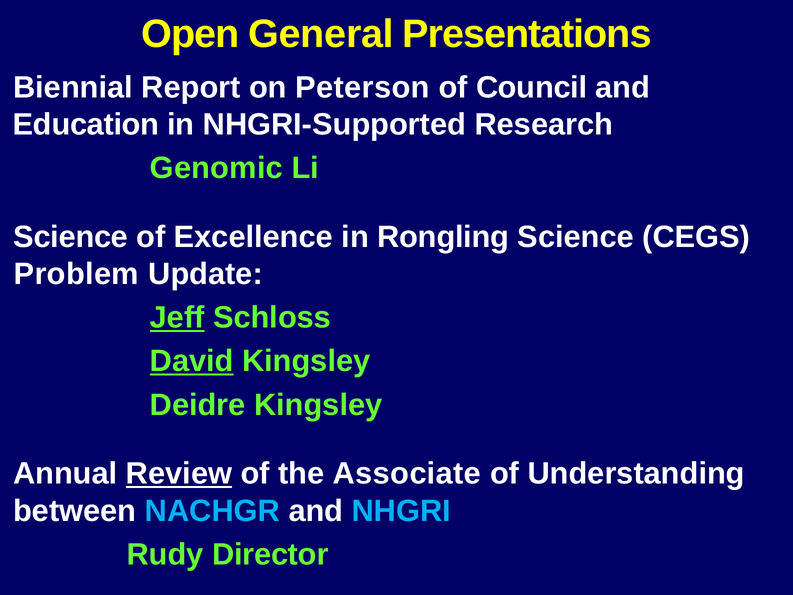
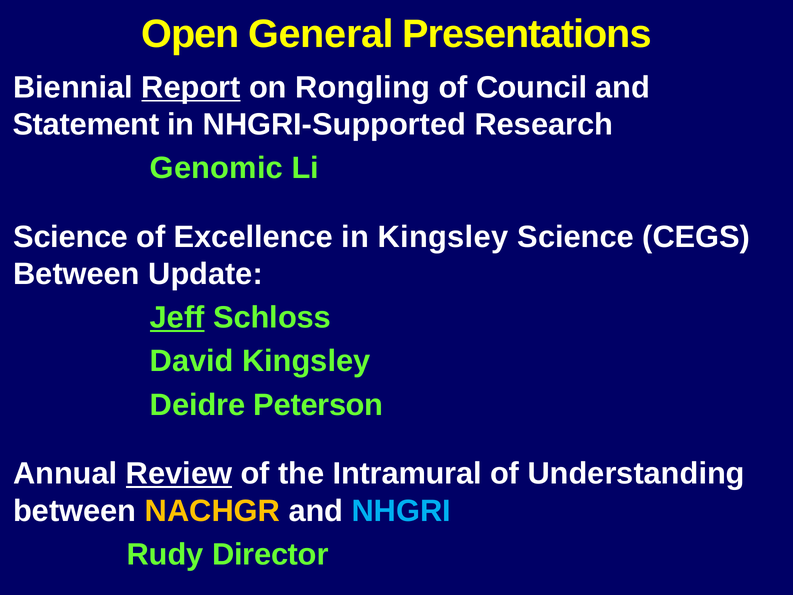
Report underline: none -> present (191, 87)
Peterson: Peterson -> Rongling (363, 87)
Education: Education -> Statement (86, 124)
in Rongling: Rongling -> Kingsley (443, 237)
Problem: Problem -> Between (77, 274)
David underline: present -> none (192, 361)
Deidre Kingsley: Kingsley -> Peterson (318, 405)
Associate: Associate -> Intramural (407, 474)
NACHGR colour: light blue -> yellow (212, 511)
